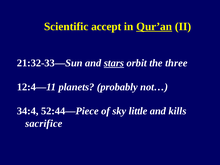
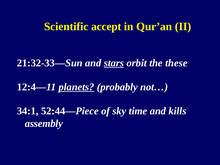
Qur’an underline: present -> none (154, 26)
three: three -> these (176, 63)
planets underline: none -> present (76, 87)
34:4: 34:4 -> 34:1 (28, 111)
little: little -> time (138, 111)
sacrifice: sacrifice -> assembly (44, 123)
